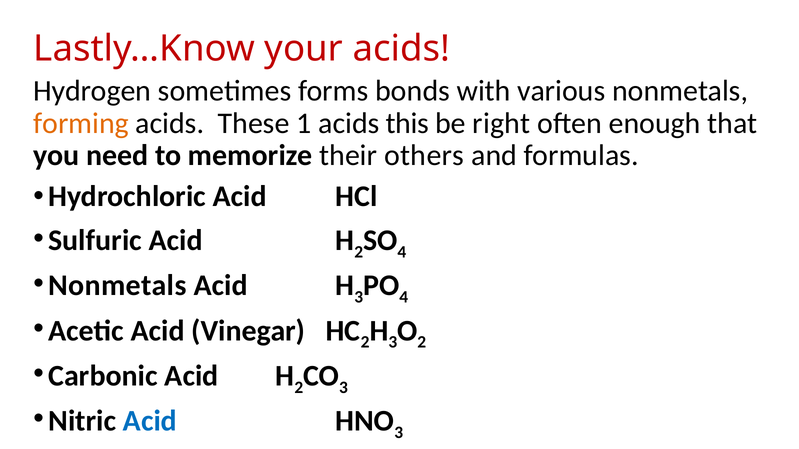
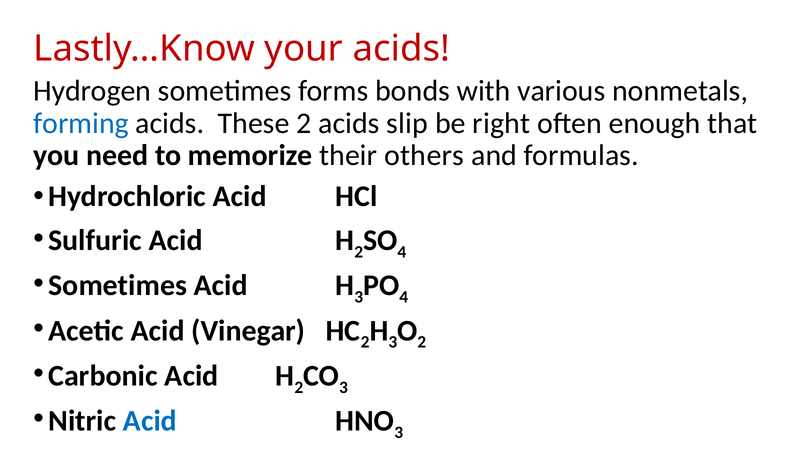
forming colour: orange -> blue (81, 123)
These 1: 1 -> 2 (304, 123)
this: this -> slip (407, 123)
Nonmetals: Nonmetals -> Sometimes (118, 286)
